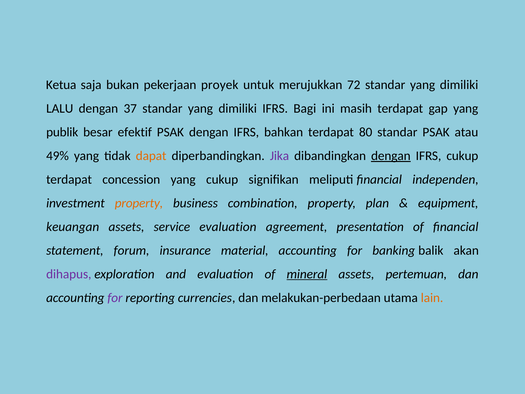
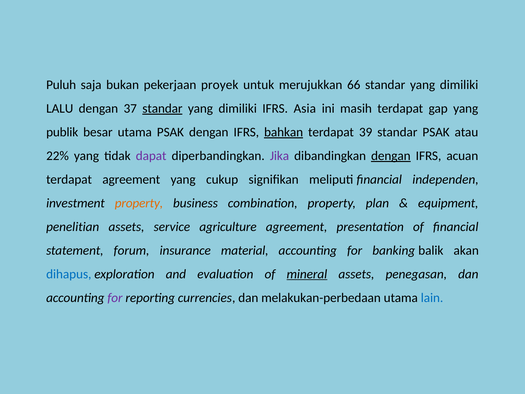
Ketua: Ketua -> Puluh (61, 85)
72: 72 -> 66 (354, 85)
standar underline: none -> present (162, 108)
Bagi: Bagi -> Asia (305, 108)
besar efektif: efektif -> utama (135, 132)
bahkan underline: none -> present (284, 132)
80: 80 -> 39 (366, 132)
49%: 49% -> 22% (58, 156)
dapat colour: orange -> purple (151, 156)
IFRS cukup: cukup -> acuan (462, 156)
terdapat concession: concession -> agreement (131, 179)
keuangan: keuangan -> penelitian (73, 227)
service evaluation: evaluation -> agriculture (228, 227)
dihapus colour: purple -> blue (69, 274)
pertemuan: pertemuan -> penegasan (416, 274)
lain colour: orange -> blue (432, 297)
